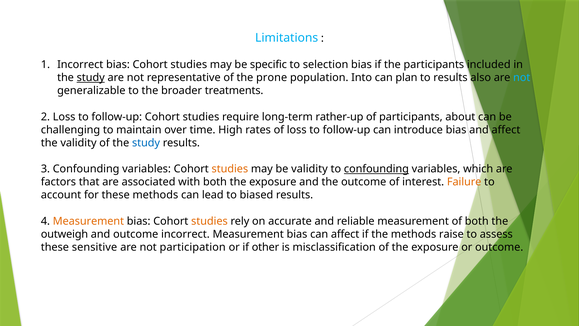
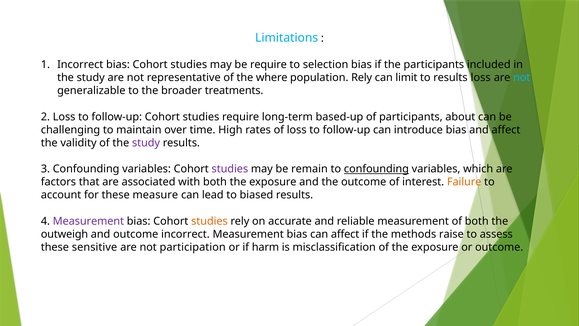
be specific: specific -> require (268, 65)
study underline: present -> none (91, 78)
prone: prone -> where (272, 78)
population Into: Into -> Rely (362, 78)
plan: plan -> limit (406, 78)
results also: also -> loss (481, 78)
rather-up: rather-up -> based-up (339, 117)
study colour: blue -> purple (146, 143)
studies colour: orange -> purple (230, 169)
be validity: validity -> remain (309, 169)
these methods: methods -> measure (155, 195)
Measurement colour: orange -> purple (88, 221)
other: other -> harm (265, 247)
